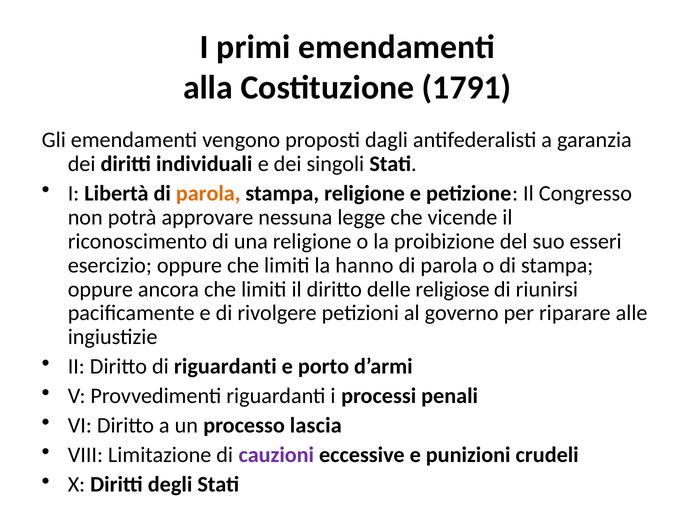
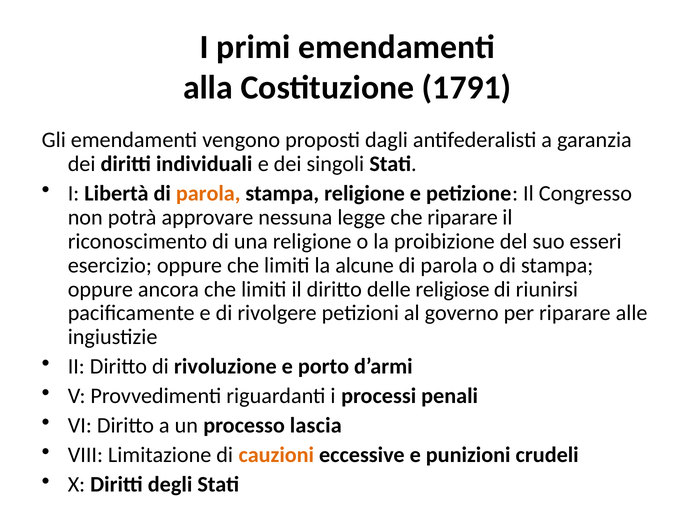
che vicende: vicende -> riparare (463, 217)
hanno: hanno -> alcune (365, 265)
di riguardanti: riguardanti -> rivoluzione (225, 367)
cauzioni colour: purple -> orange (276, 455)
